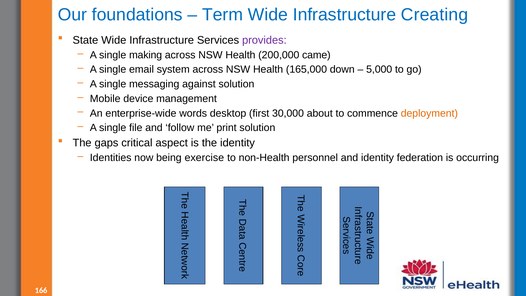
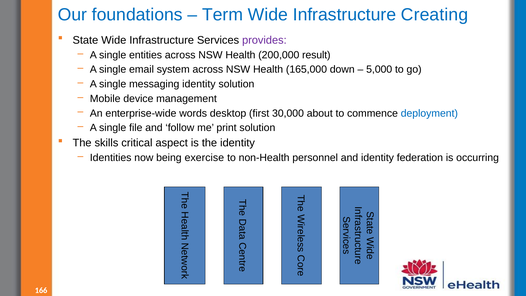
making: making -> entities (146, 55)
came: came -> result (316, 55)
messaging against: against -> identity (199, 84)
deployment colour: orange -> blue (429, 113)
gaps: gaps -> skills (106, 143)
